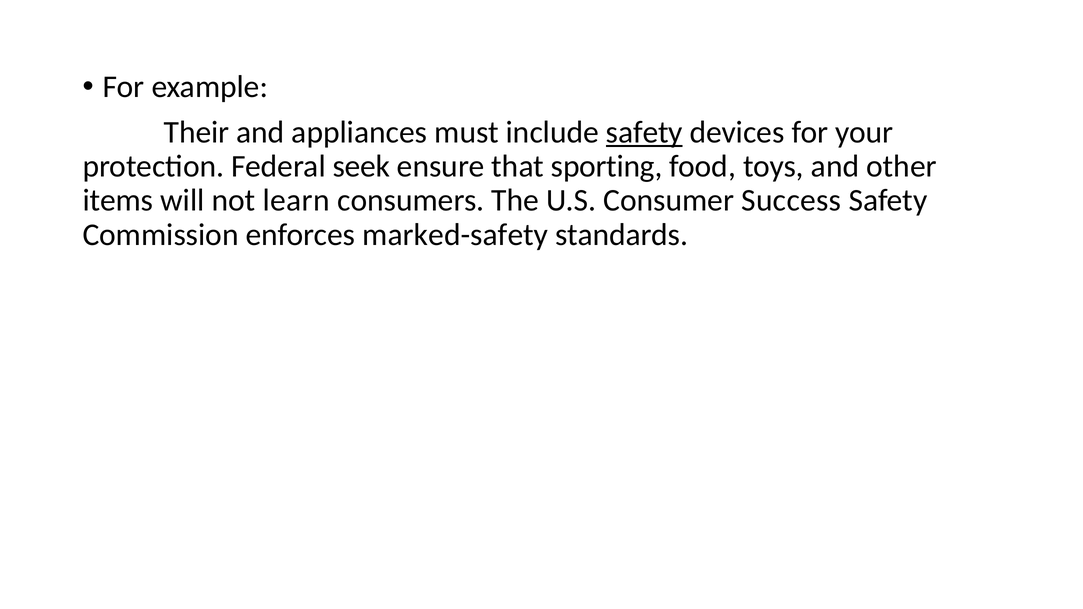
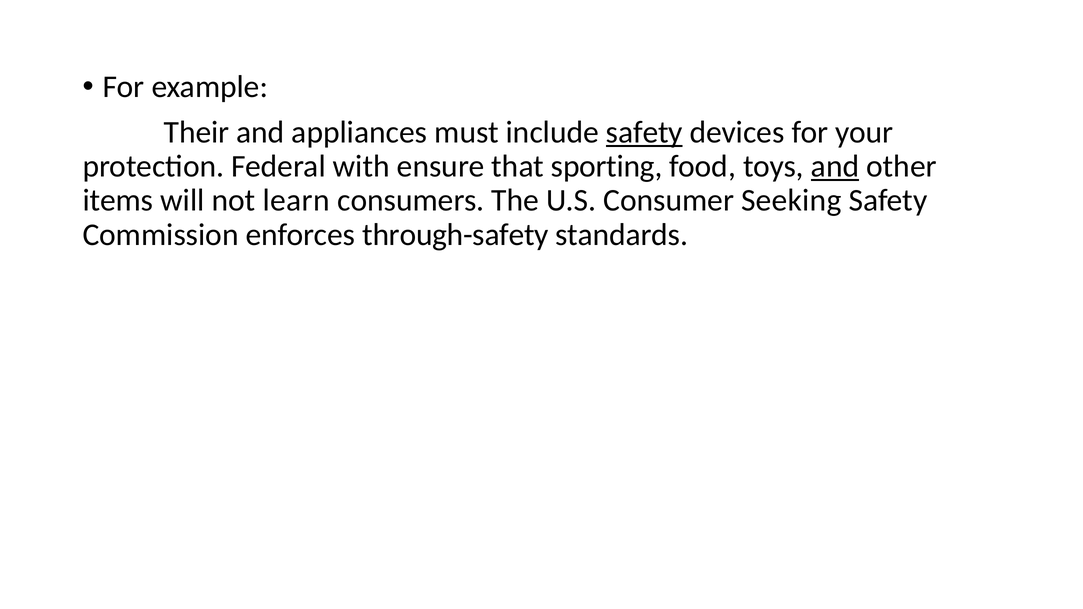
seek: seek -> with (361, 167)
and underline: none -> present (835, 167)
Success: Success -> Seeking (791, 201)
marked-safety: marked-safety -> through-safety (456, 235)
